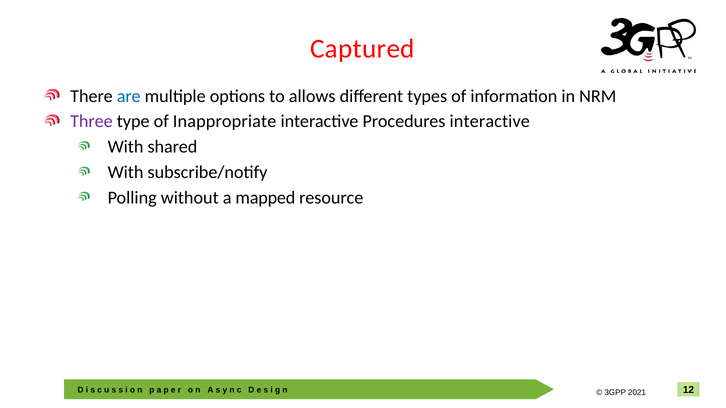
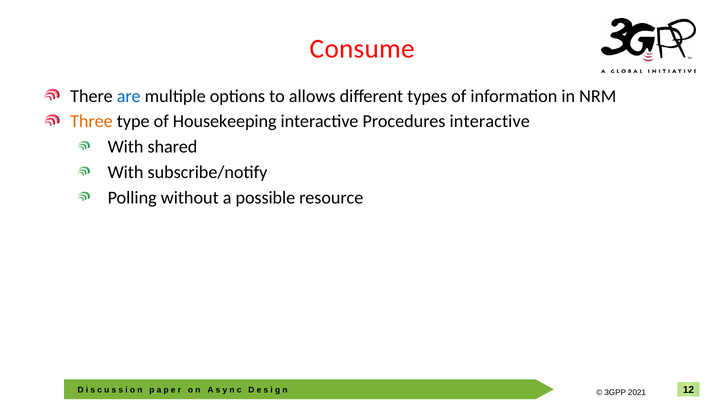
Captured: Captured -> Consume (362, 49)
Three colour: purple -> orange (91, 122)
Inappropriate: Inappropriate -> Housekeeping (225, 122)
mapped: mapped -> possible (265, 198)
